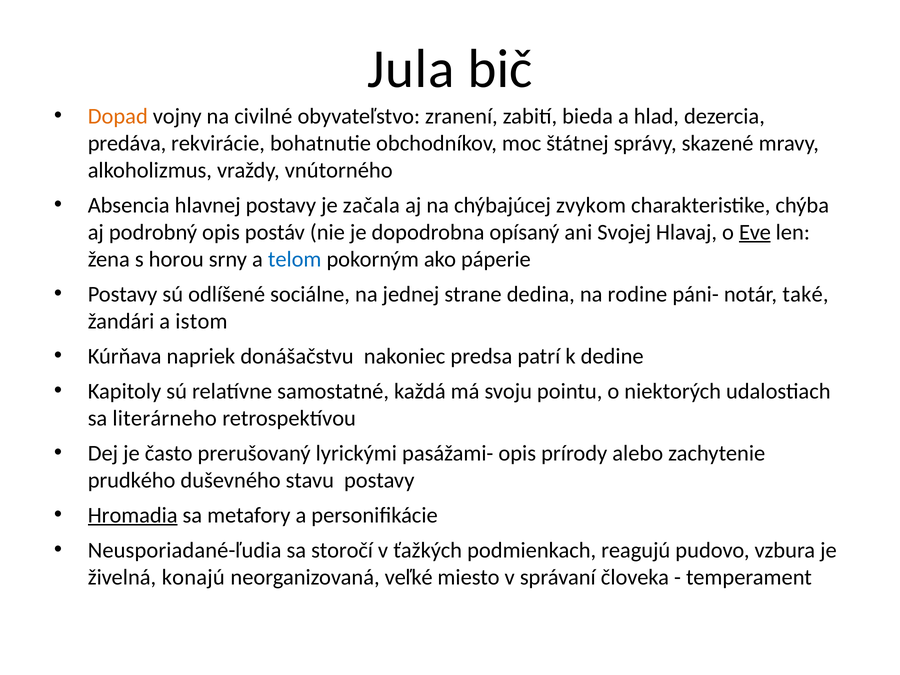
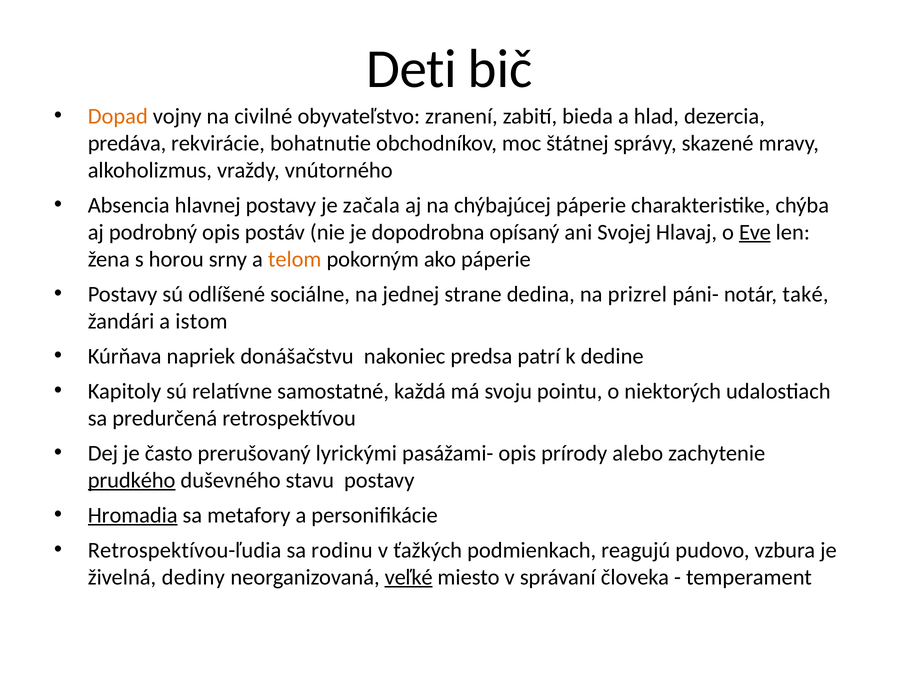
Jula: Jula -> Deti (411, 69)
chýbajúcej zvykom: zvykom -> páperie (591, 205)
telom colour: blue -> orange (295, 259)
rodine: rodine -> prizrel (637, 294)
literárneho: literárneho -> predurčená (165, 418)
prudkého underline: none -> present (132, 480)
Neusporiadané-ľudia: Neusporiadané-ľudia -> Retrospektívou-ľudia (185, 550)
storočí: storočí -> rodinu (342, 550)
konajú: konajú -> dediny (193, 577)
veľké underline: none -> present (409, 577)
